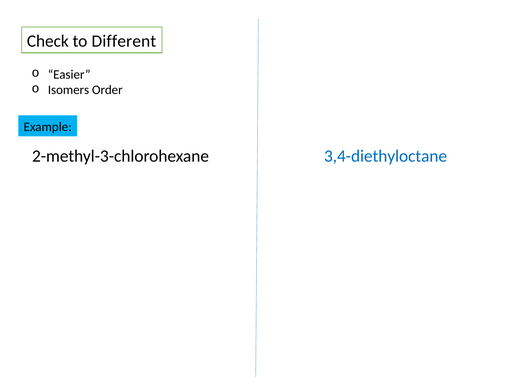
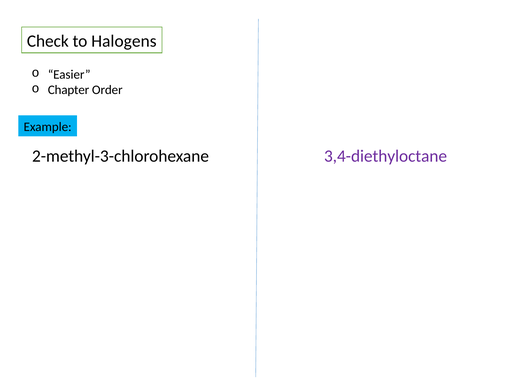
Different: Different -> Halogens (124, 41)
Isomers: Isomers -> Chapter (69, 90)
3,4-diethyloctane colour: blue -> purple (386, 156)
